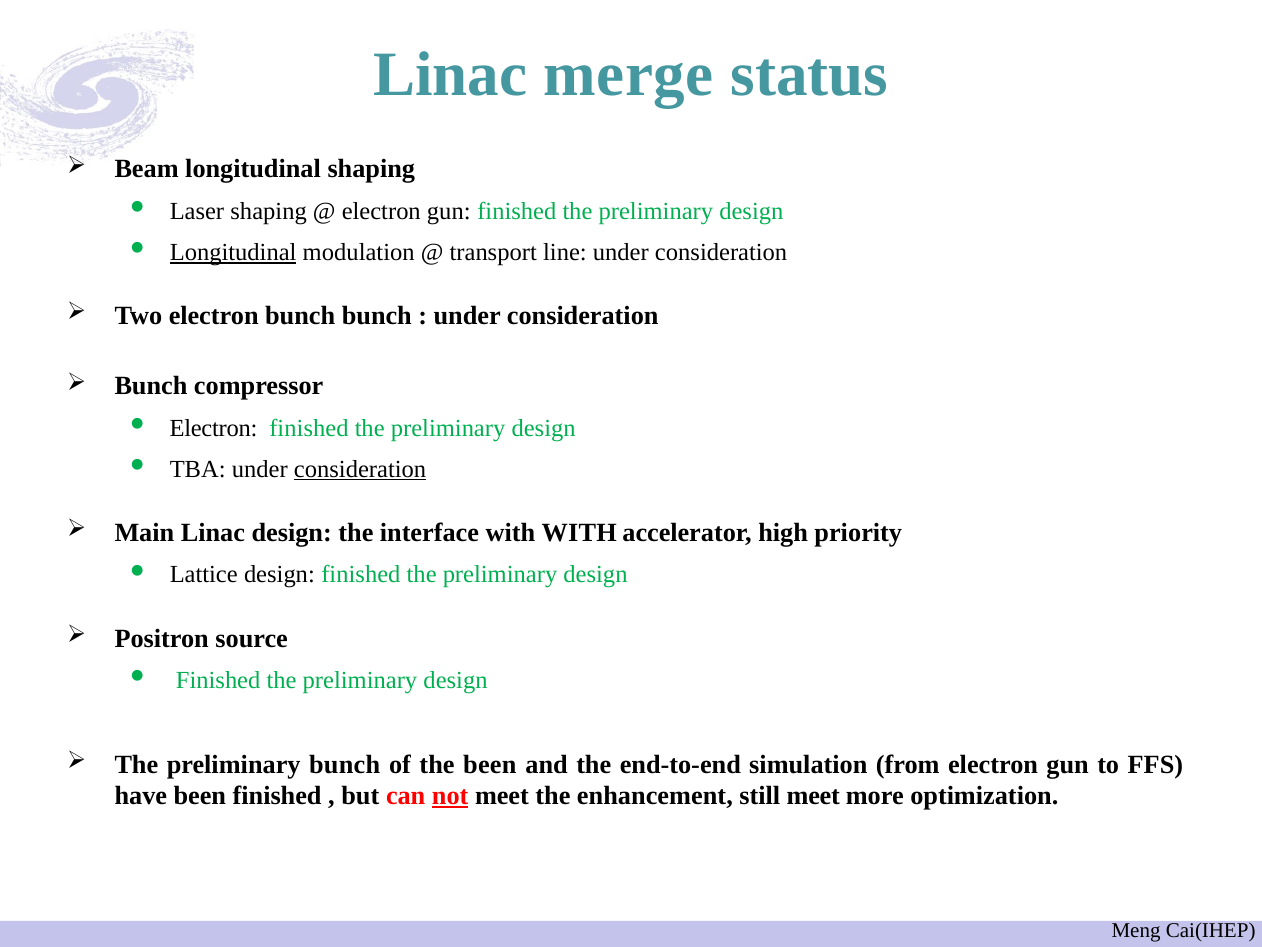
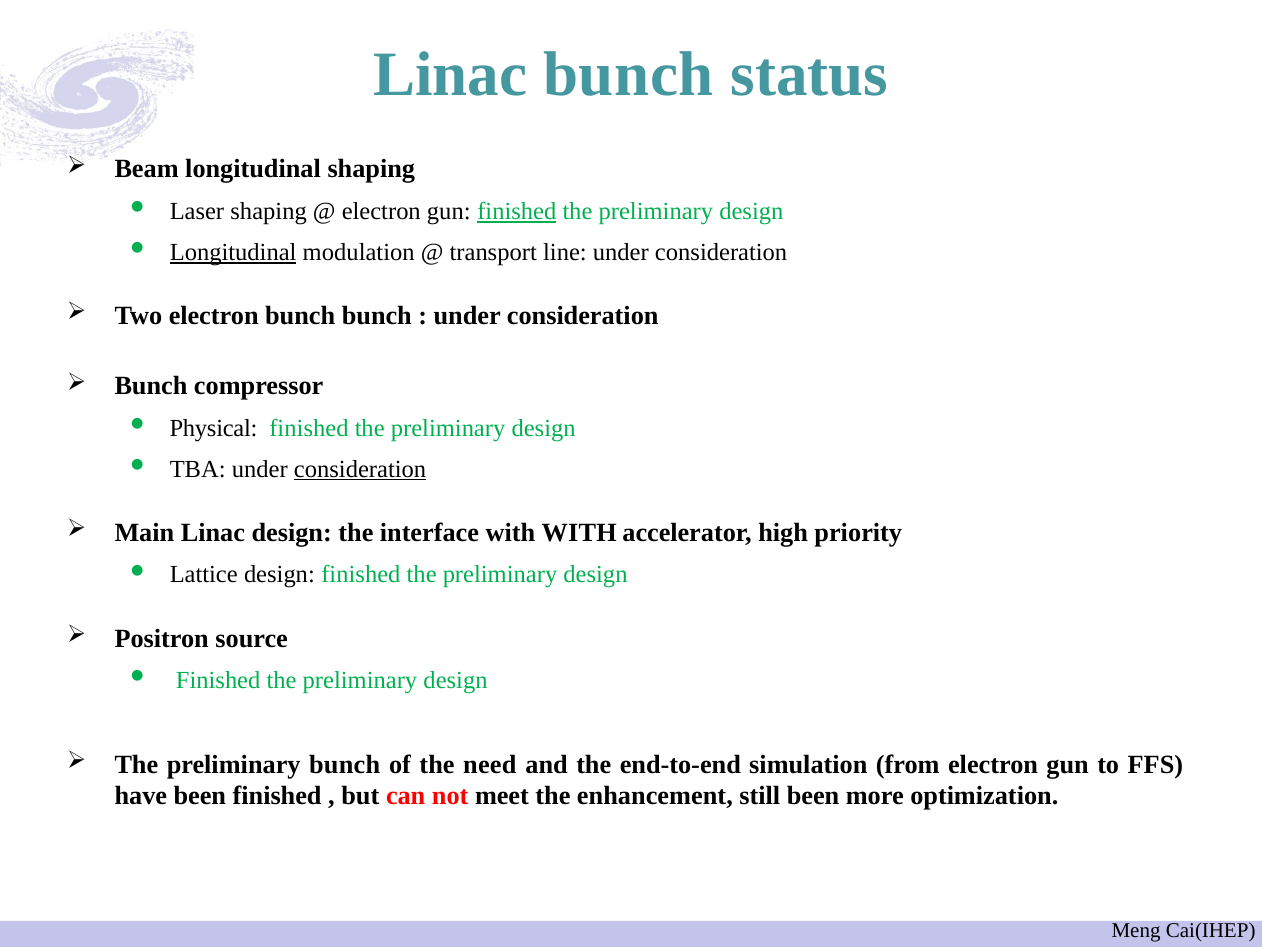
Linac merge: merge -> bunch (629, 75)
finished underline: none -> present (517, 211)
Electron: Electron -> Physical (213, 428)
the been: been -> need (490, 764)
not underline: present -> none (450, 795)
still meet: meet -> been (813, 795)
